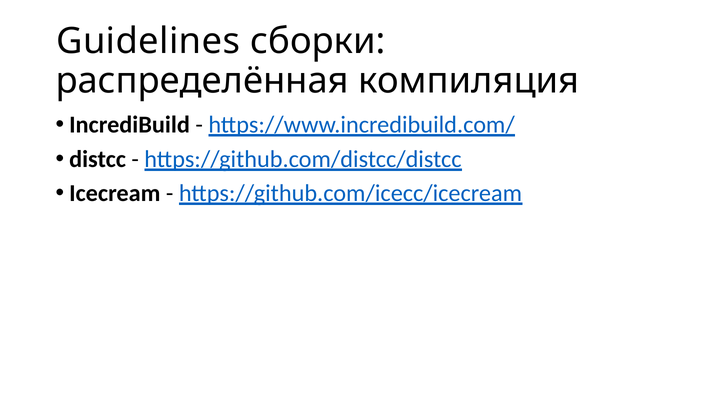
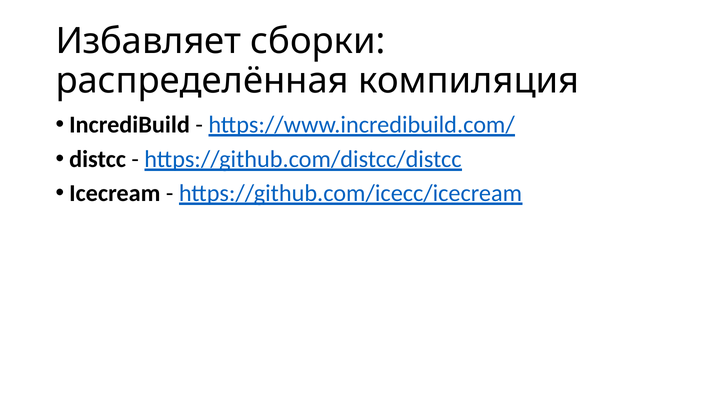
Guidelines: Guidelines -> Избавляет (148, 41)
